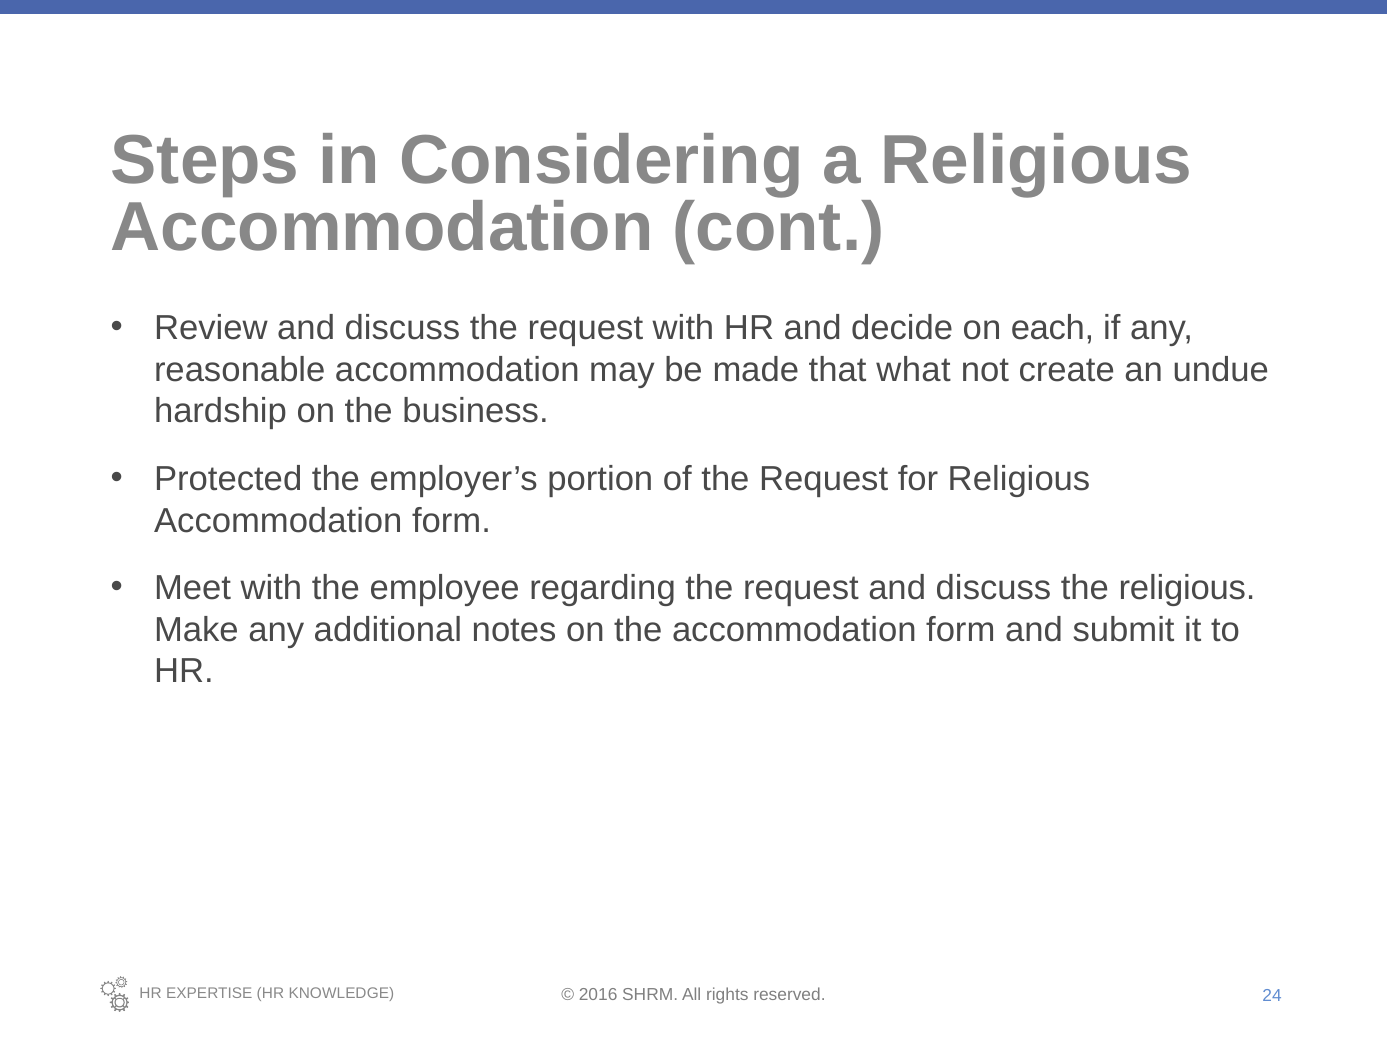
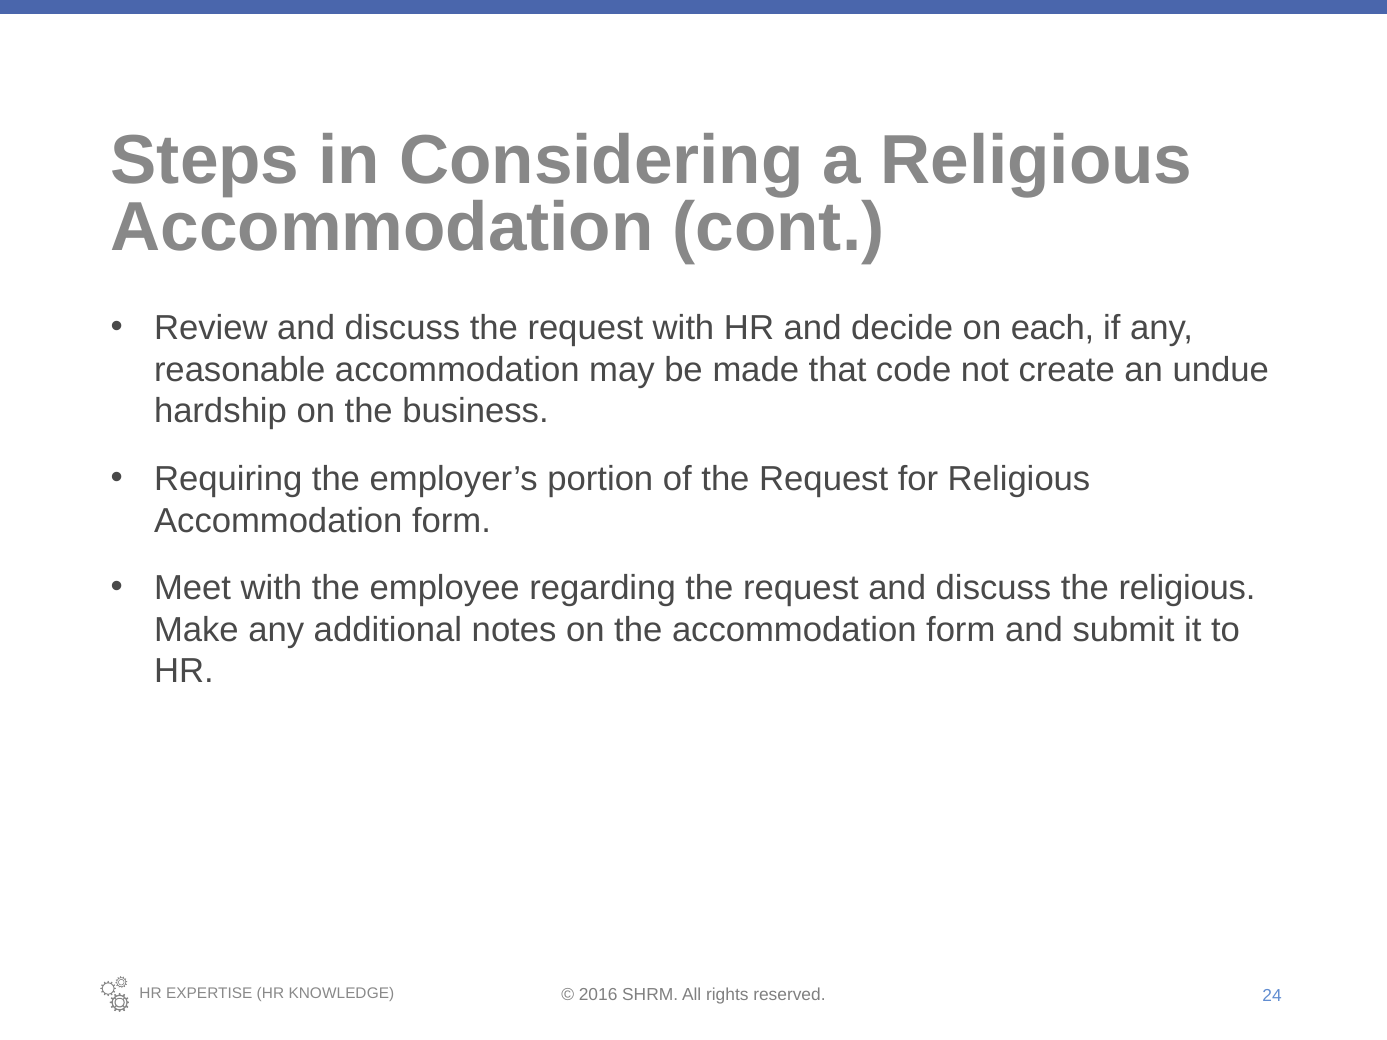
what: what -> code (914, 370)
Protected: Protected -> Requiring (228, 479)
